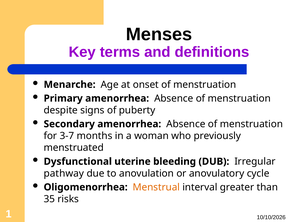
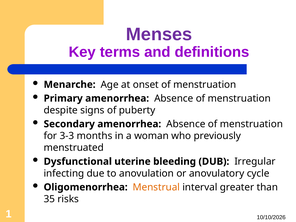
Menses colour: black -> purple (159, 34)
3-7: 3-7 -> 3-3 (67, 136)
pathway: pathway -> infecting (64, 173)
